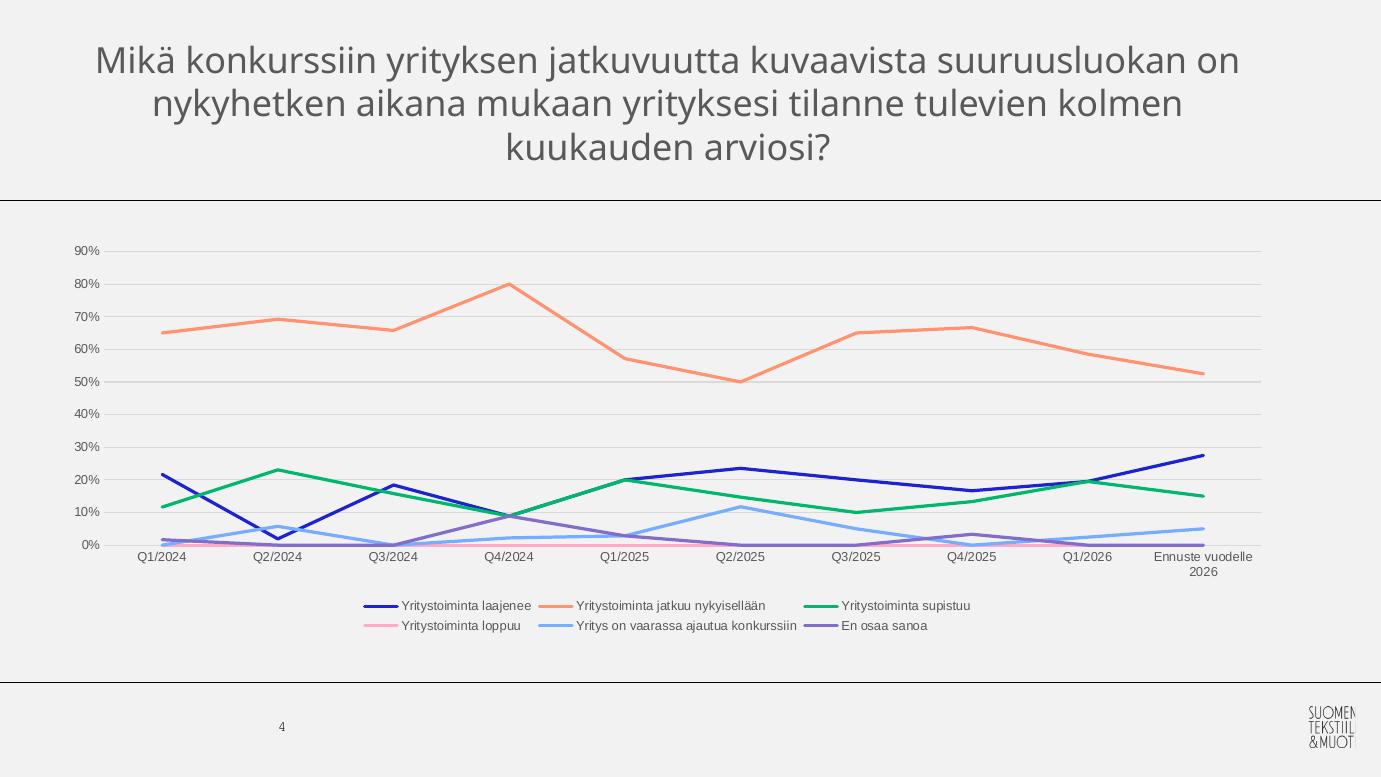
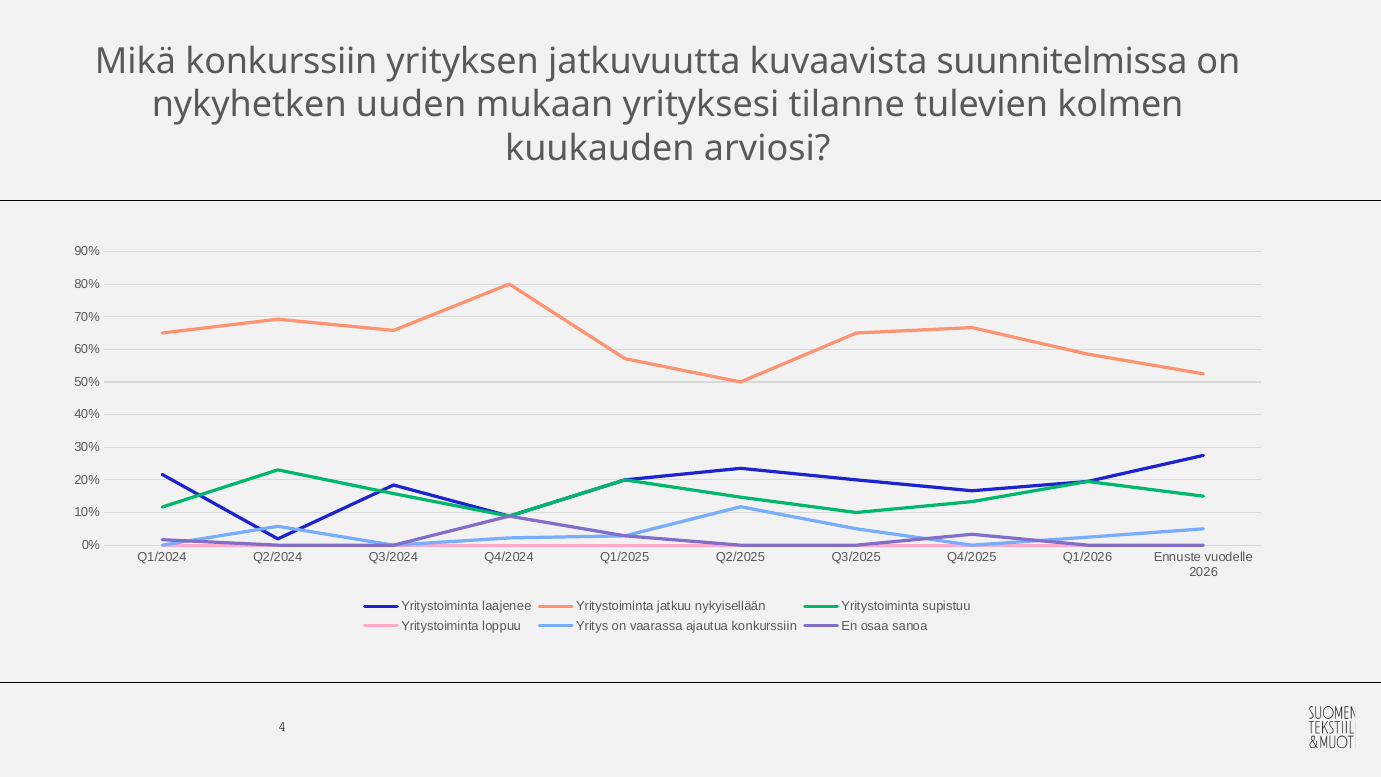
suuruusluokan: suuruusluokan -> suunnitelmissa (1062, 62)
aikana: aikana -> uuden (411, 105)
